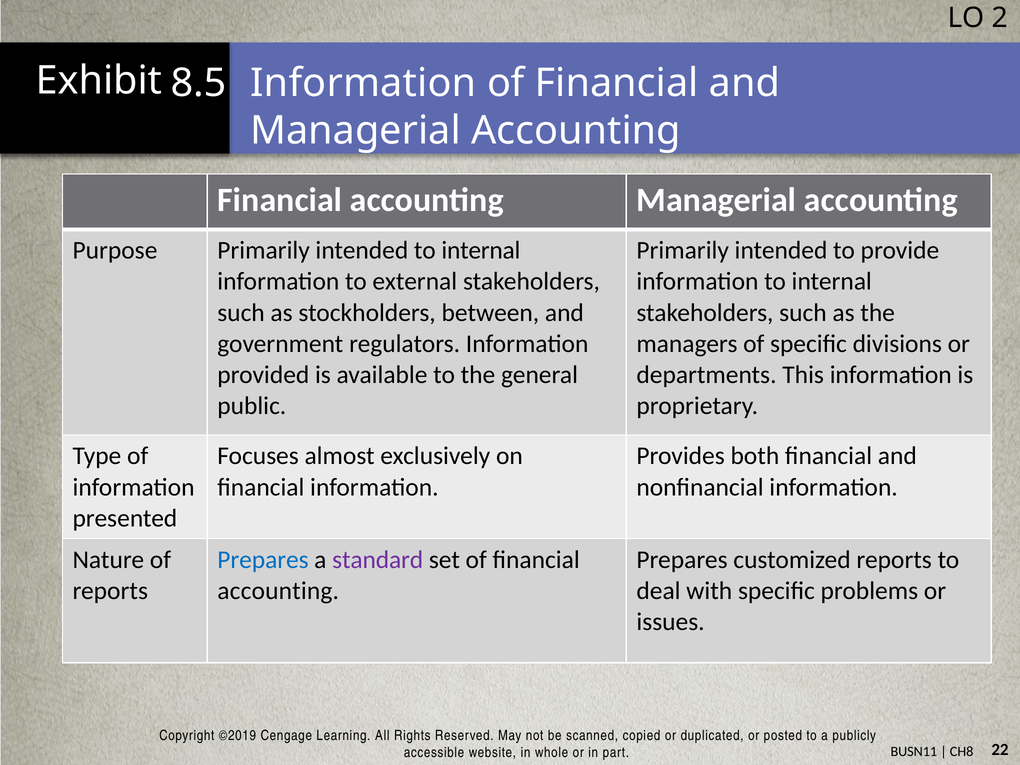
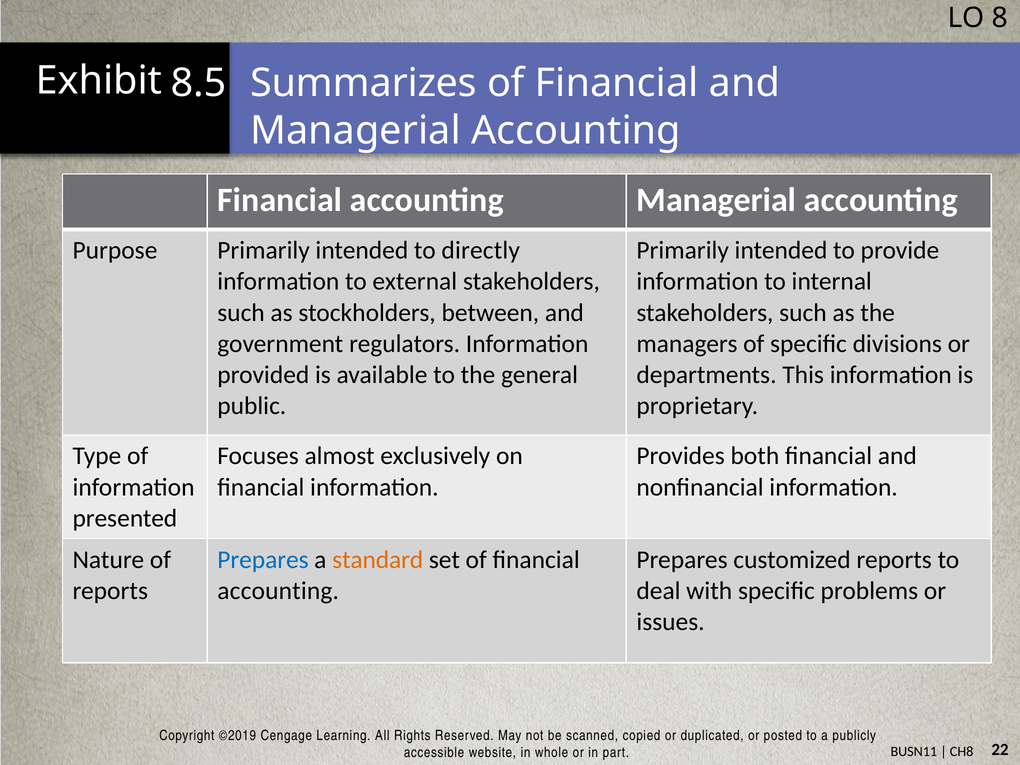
2: 2 -> 8 (1000, 18)
Information: Information -> Summarizes (364, 83)
intended to internal: internal -> directly (481, 250)
standard colour: purple -> orange (378, 560)
